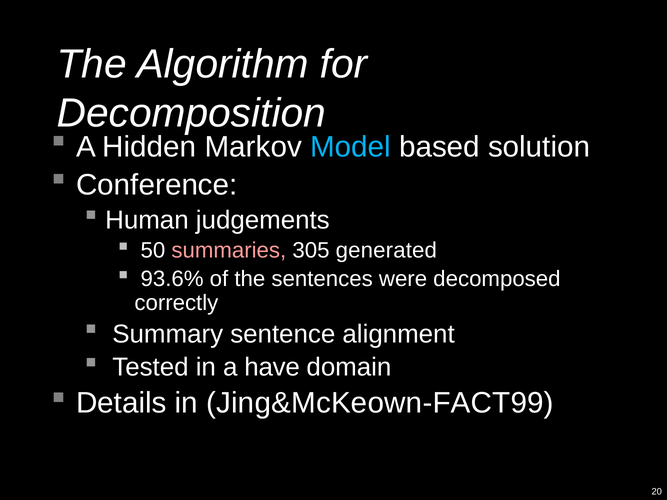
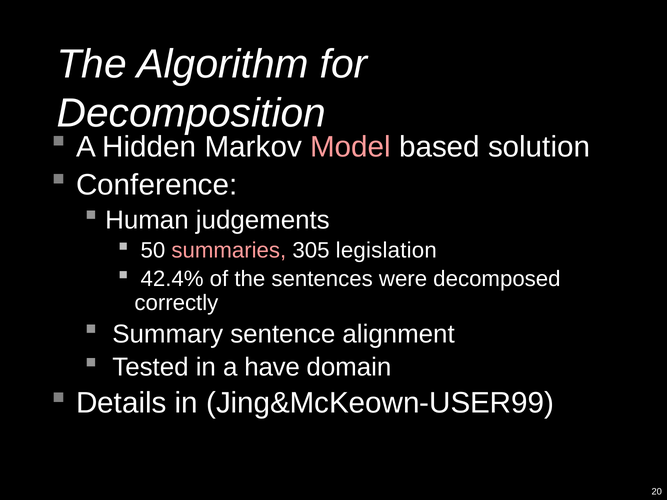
Model colour: light blue -> pink (350, 147)
generated: generated -> legislation (386, 251)
93.6%: 93.6% -> 42.4% (172, 279)
Jing&McKeown-FACT99: Jing&McKeown-FACT99 -> Jing&McKeown-USER99 (380, 403)
